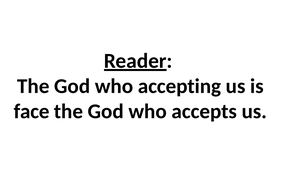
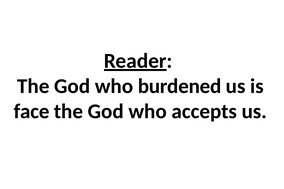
accepting: accepting -> burdened (180, 86)
